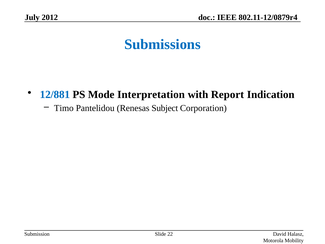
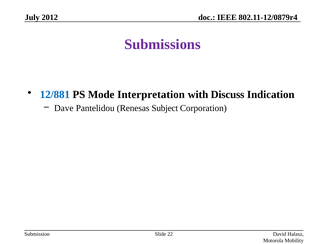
Submissions colour: blue -> purple (162, 44)
Report: Report -> Discuss (228, 94)
Timo: Timo -> Dave (64, 108)
